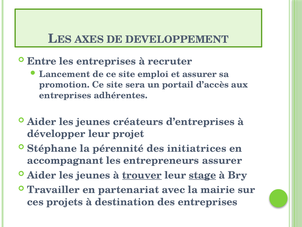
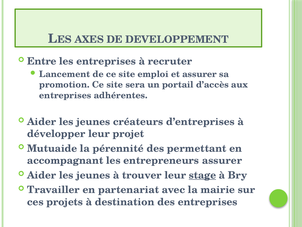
Stéphane: Stéphane -> Mutuaide (52, 148)
initiatrices: initiatrices -> permettant (197, 148)
trouver underline: present -> none (142, 175)
